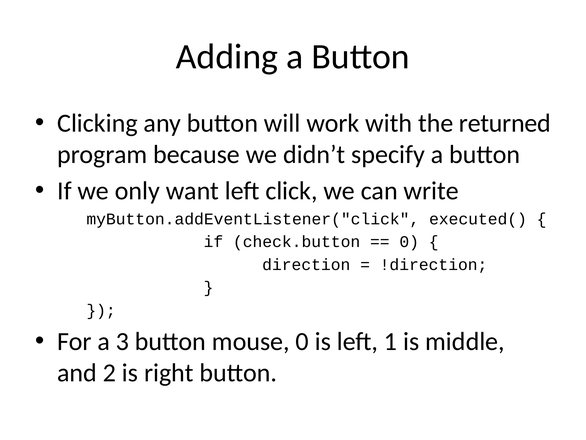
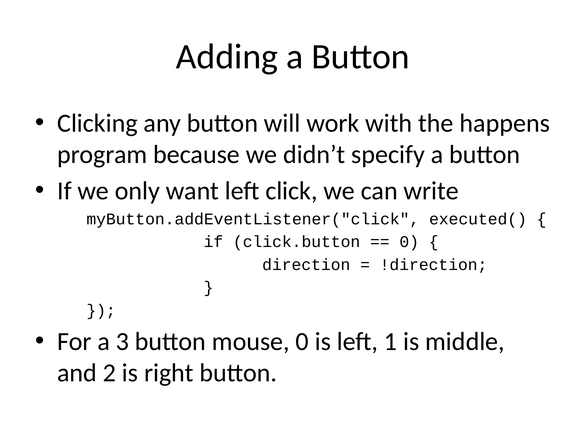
returned: returned -> happens (505, 123)
check.button: check.button -> click.button (297, 242)
